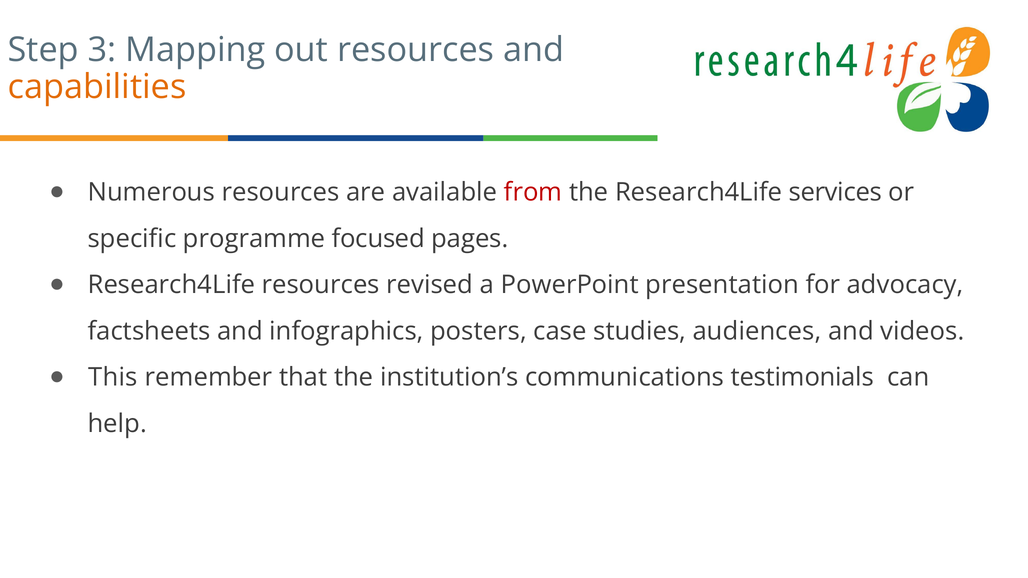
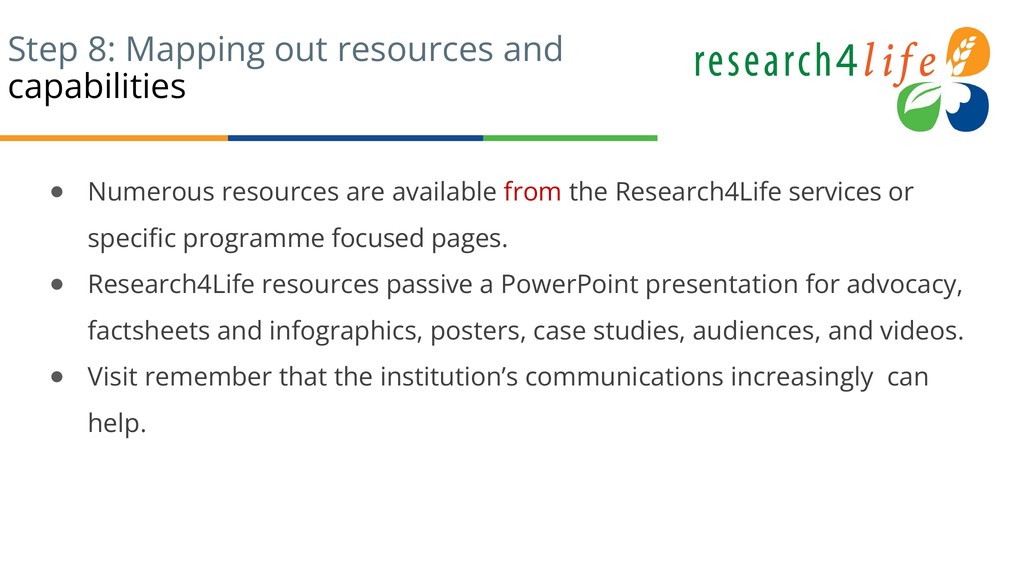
3: 3 -> 8 (102, 50)
capabilities colour: orange -> black (97, 87)
revised: revised -> passive (430, 285)
This: This -> Visit (113, 377)
testimonials: testimonials -> increasingly (802, 377)
